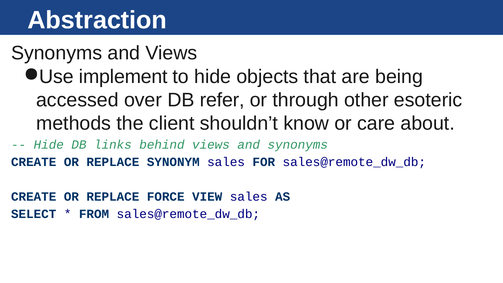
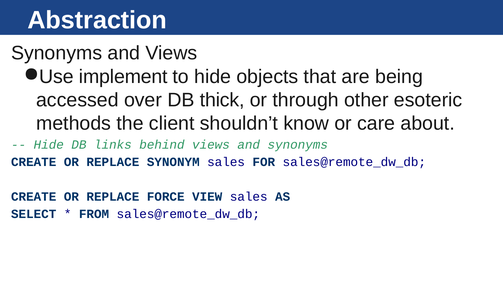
refer: refer -> thick (222, 100)
